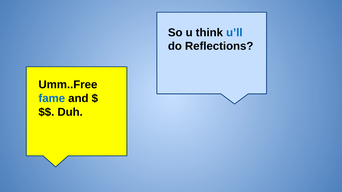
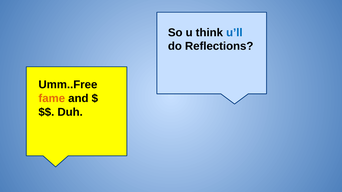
fame colour: blue -> orange (52, 99)
